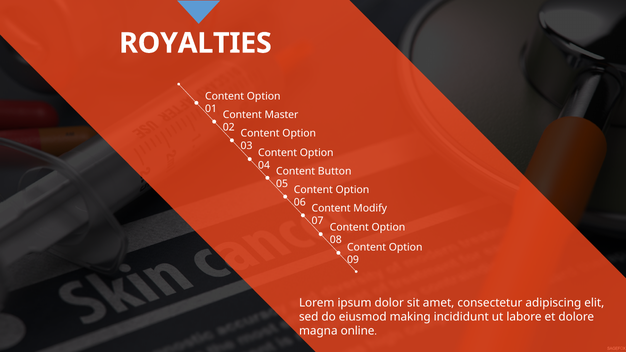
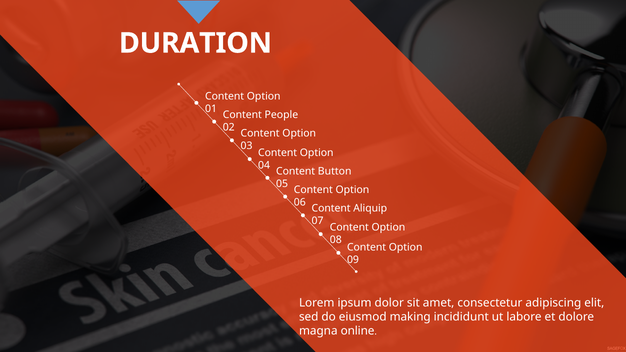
ROYALTIES: ROYALTIES -> DURATION (195, 43)
Master: Master -> People (281, 115)
Modify: Modify -> Aliquip (370, 209)
